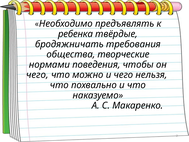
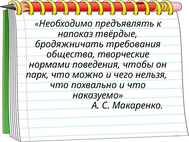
ребенка: ребенка -> напоказ (76, 34)
чего: чего -> парк (37, 75)
